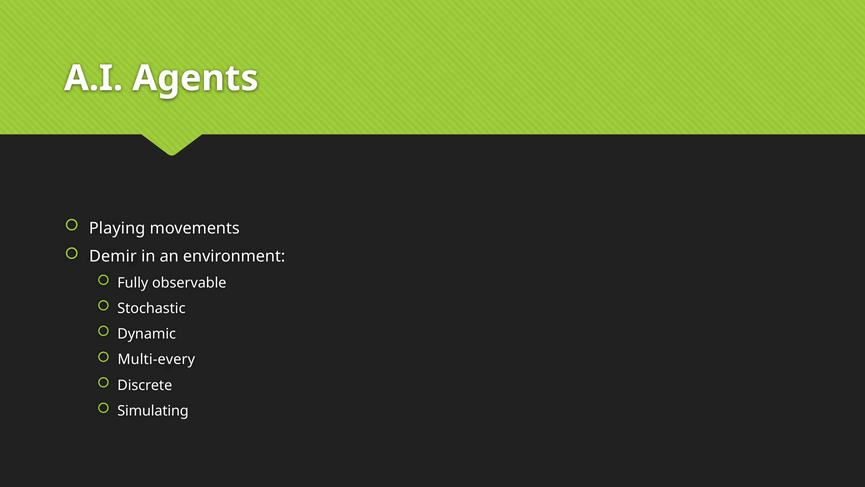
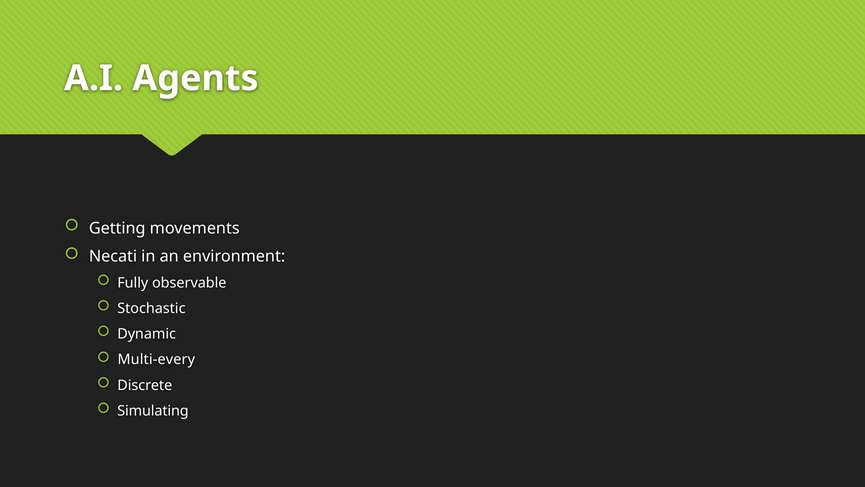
Playing: Playing -> Getting (117, 228)
Demir: Demir -> Necati (113, 256)
